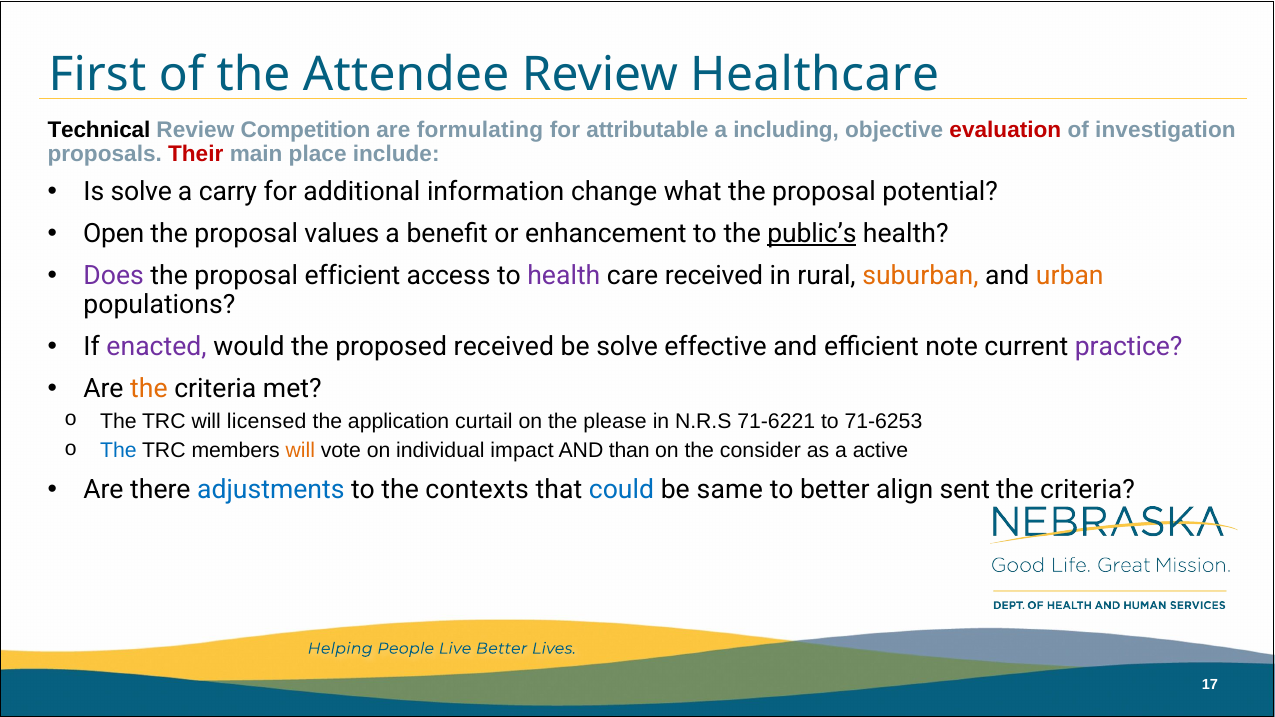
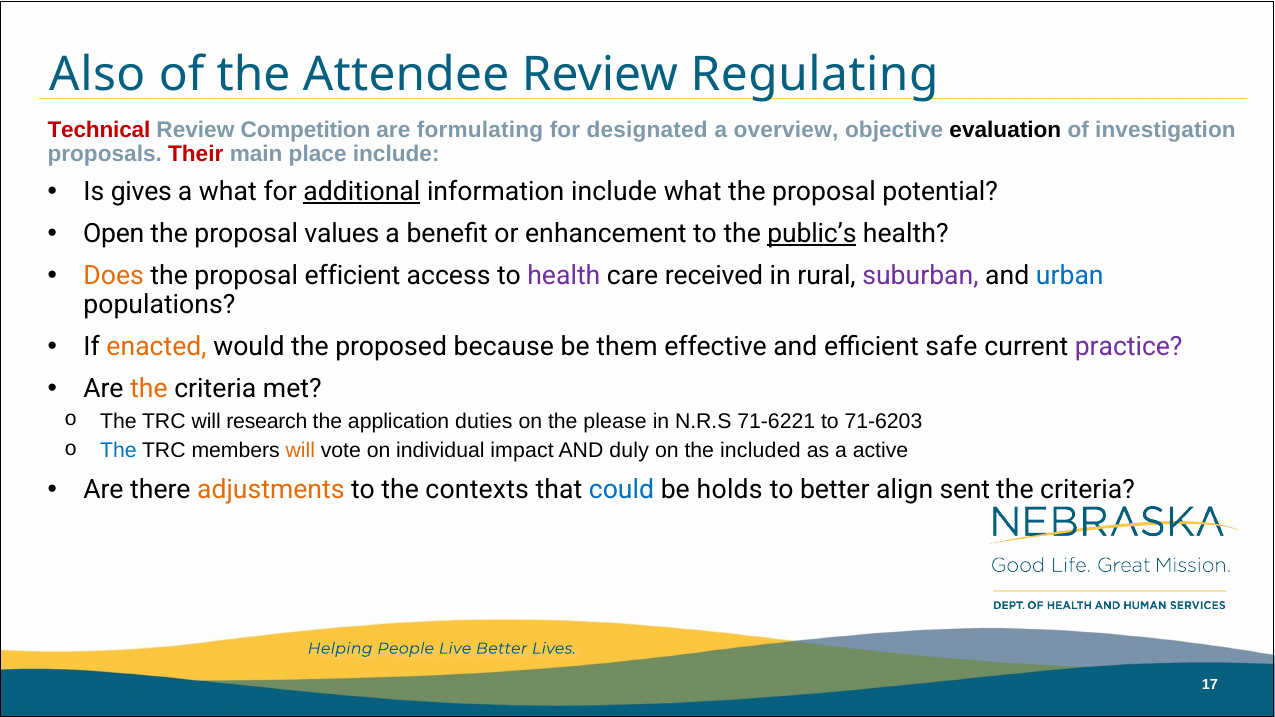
First: First -> Also (97, 74)
Healthcare: Healthcare -> Regulating (815, 74)
Technical colour: black -> red (99, 130)
attributable: attributable -> designated (647, 130)
including: including -> overview (786, 130)
evaluation colour: red -> black (1005, 130)
Is solve: solve -> gives (141, 192)
a carry: carry -> what (228, 192)
additional underline: none -> present (362, 192)
information change: change -> include (614, 192)
Does colour: purple -> orange (114, 276)
suburban colour: orange -> purple (920, 276)
urban colour: orange -> blue (1070, 276)
enacted colour: purple -> orange (157, 347)
proposed received: received -> because (504, 347)
be solve: solve -> them (627, 347)
note: note -> safe (951, 347)
licensed: licensed -> research (267, 421)
curtail: curtail -> duties (484, 421)
71-6253: 71-6253 -> 71-6203 (883, 421)
than: than -> duly (629, 451)
consider: consider -> included (760, 451)
adjustments colour: blue -> orange (271, 490)
same: same -> holds (730, 490)
